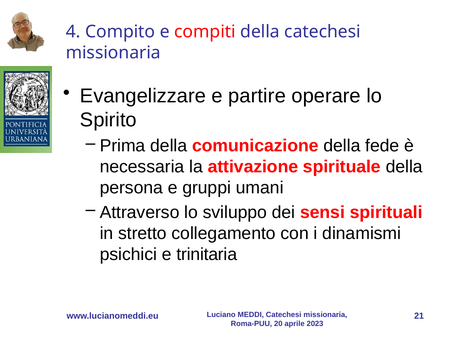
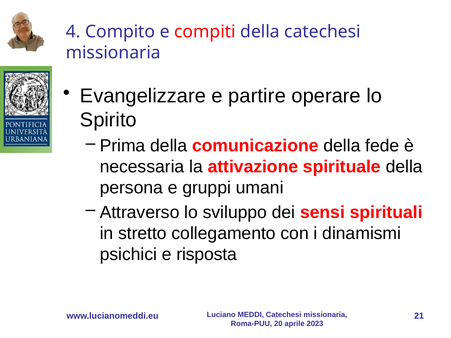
trinitaria: trinitaria -> risposta (207, 255)
